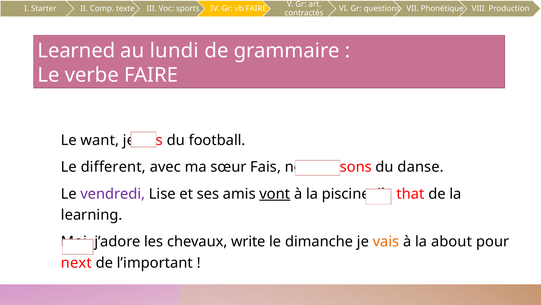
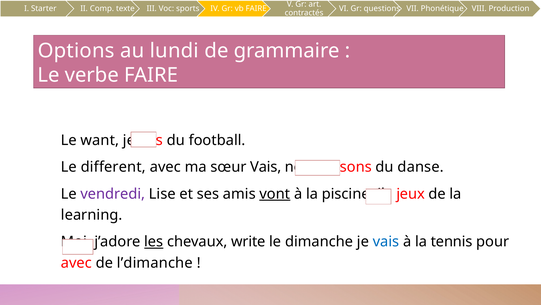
Learned: Learned -> Options (76, 51)
sœur Fais: Fais -> Vais (266, 167)
that: that -> jeux (411, 193)
les underline: none -> present (154, 241)
vais colour: orange -> blue (386, 241)
about: about -> tennis (452, 241)
next: next -> avec (76, 262)
l’important: l’important -> l’dimanche (155, 262)
